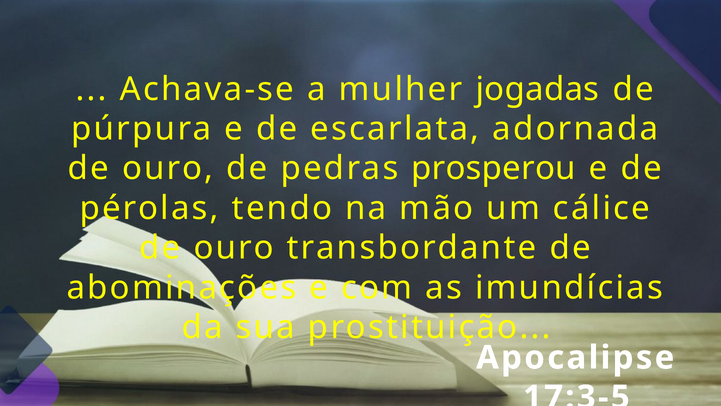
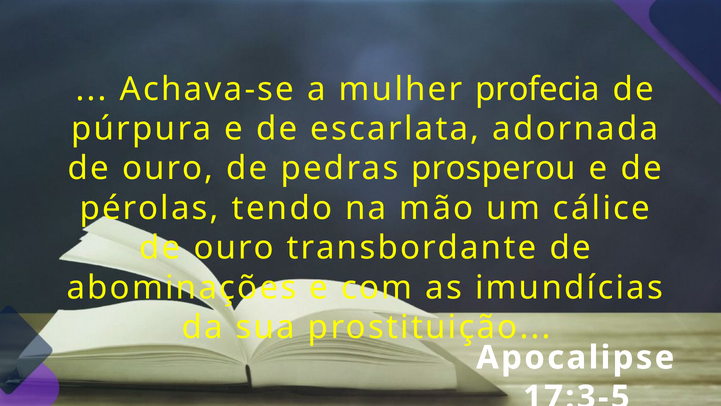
jogadas: jogadas -> profecia (538, 89)
